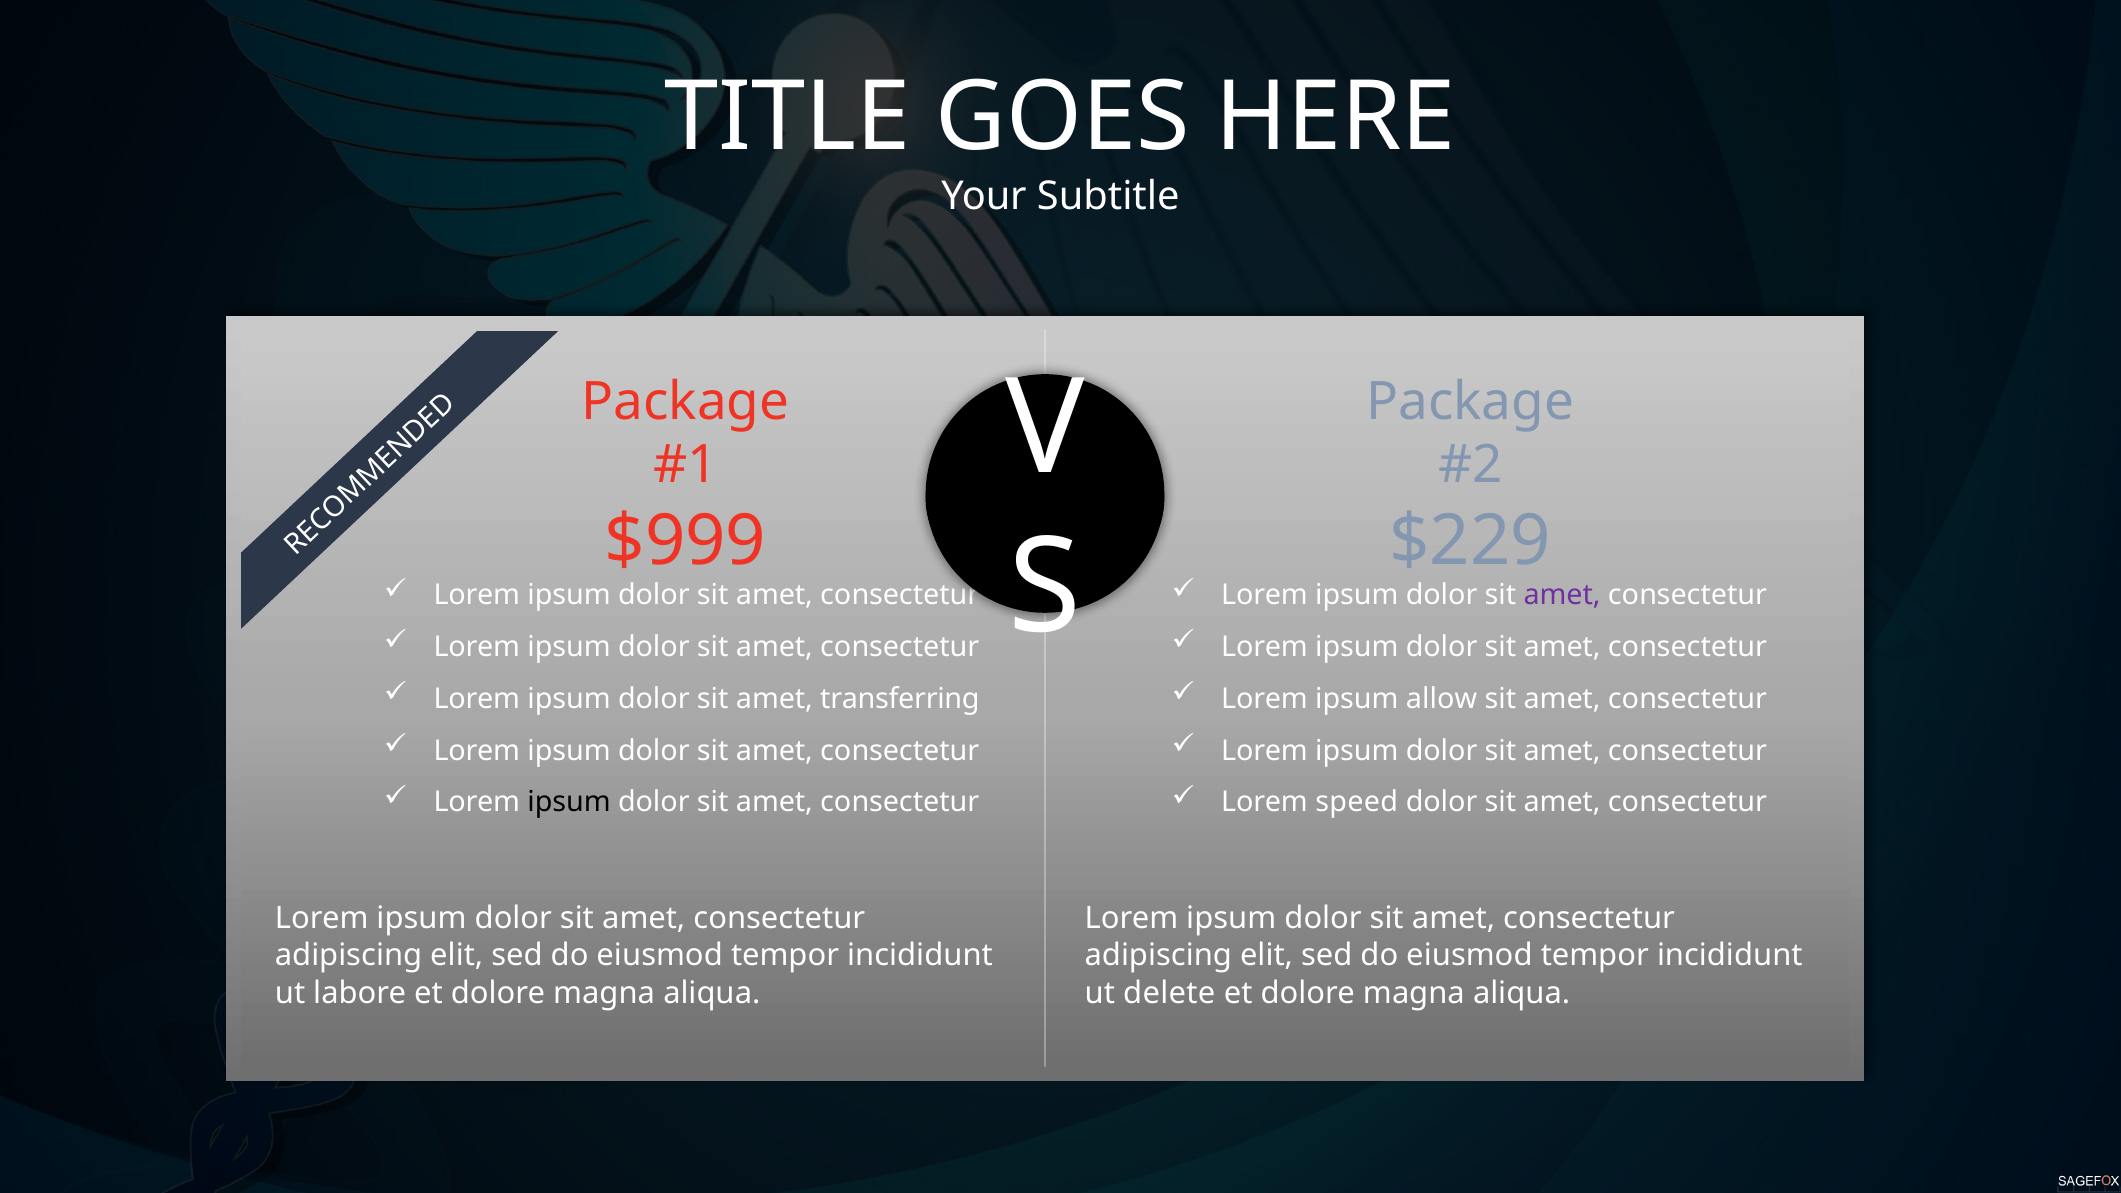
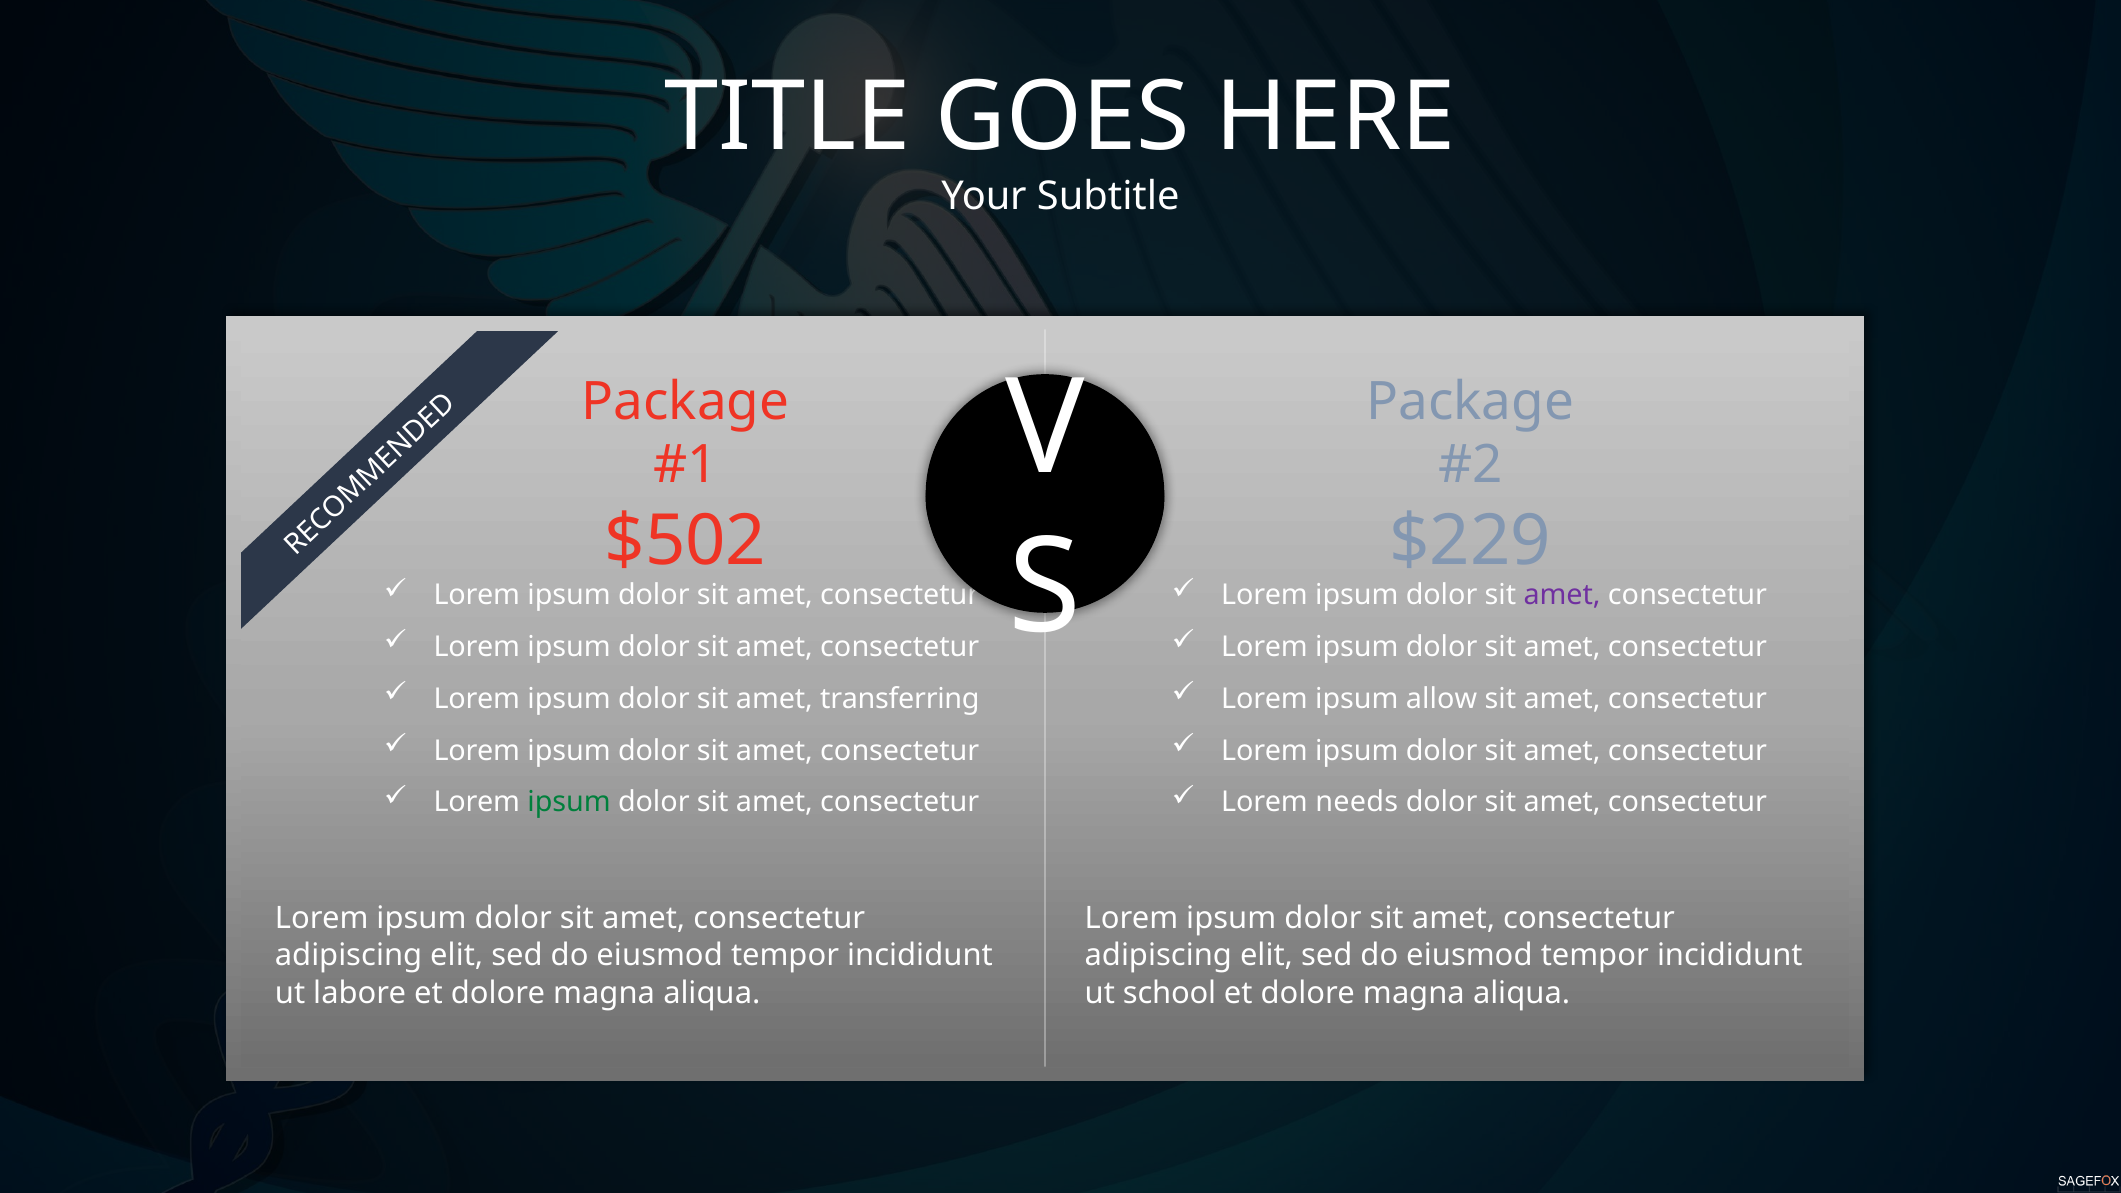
$999: $999 -> $502 (686, 541)
ipsum colour: black -> green (569, 802)
speed: speed -> needs (1357, 802)
delete: delete -> school (1169, 993)
